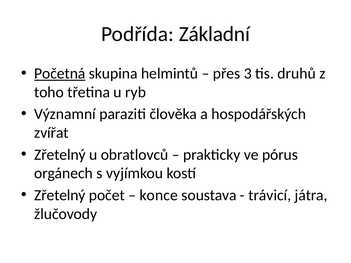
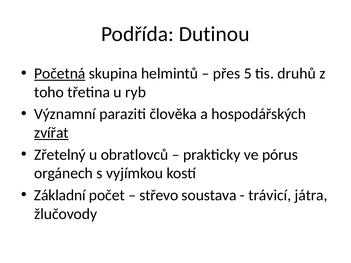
Základní: Základní -> Dutinou (214, 34)
3: 3 -> 5 (248, 74)
zvířat underline: none -> present (51, 133)
Zřetelný: Zřetelný -> Základní (60, 195)
konce: konce -> střevo (159, 195)
